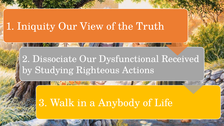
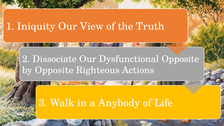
Dysfunctional Received: Received -> Opposite (180, 59)
by Studying: Studying -> Opposite (54, 70)
